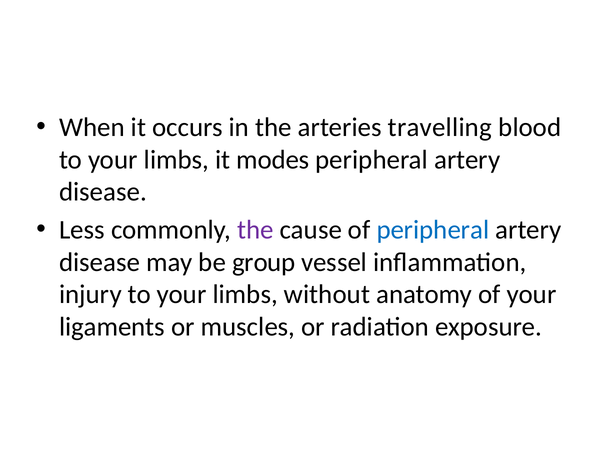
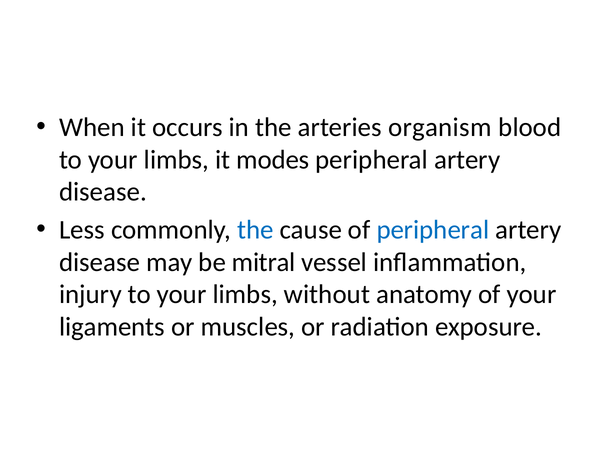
travelling: travelling -> organism (440, 127)
the colour: purple -> blue (255, 230)
group: group -> mitral (264, 262)
